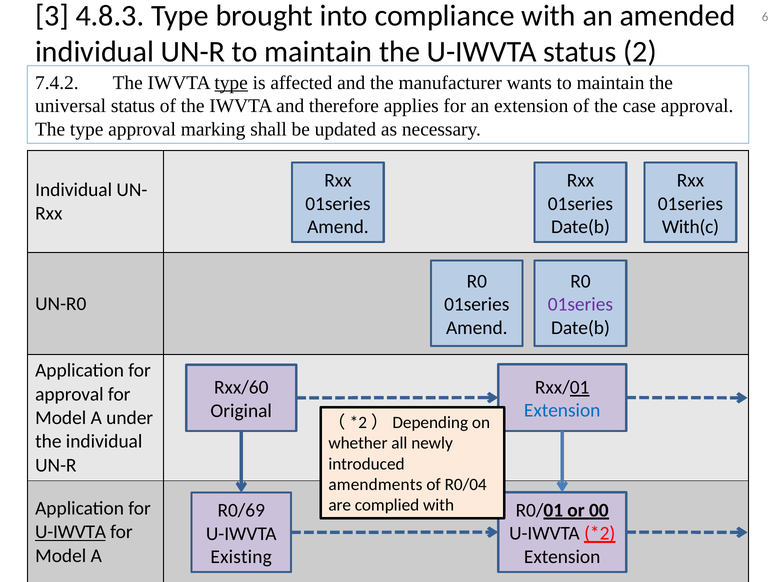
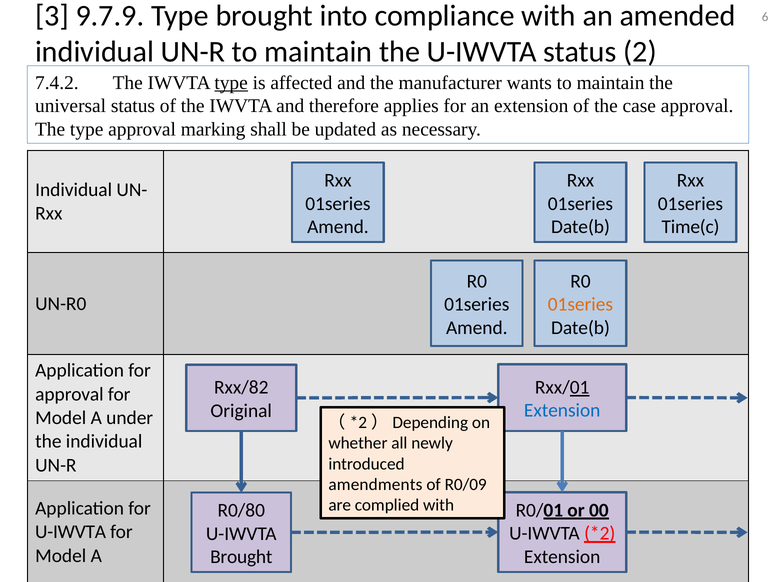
4.8.3: 4.8.3 -> 9.7.9 (110, 16)
With(c: With(c -> Time(c (690, 227)
01series colour: purple -> orange (580, 305)
Rxx/60: Rxx/60 -> Rxx/82 (241, 388)
R0/04: R0/04 -> R0/09 (466, 485)
R0/69: R0/69 -> R0/80 (241, 510)
U-IWVTA underline: present -> none (71, 532)
Existing: Existing -> Brought (241, 557)
